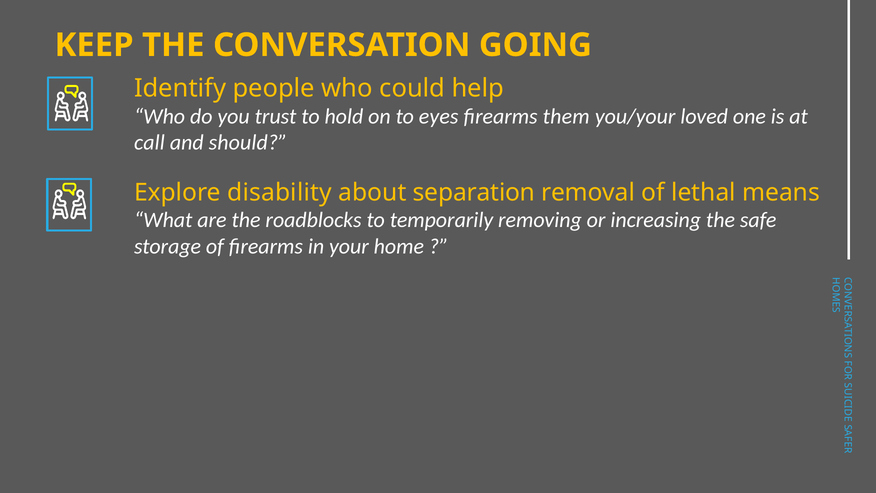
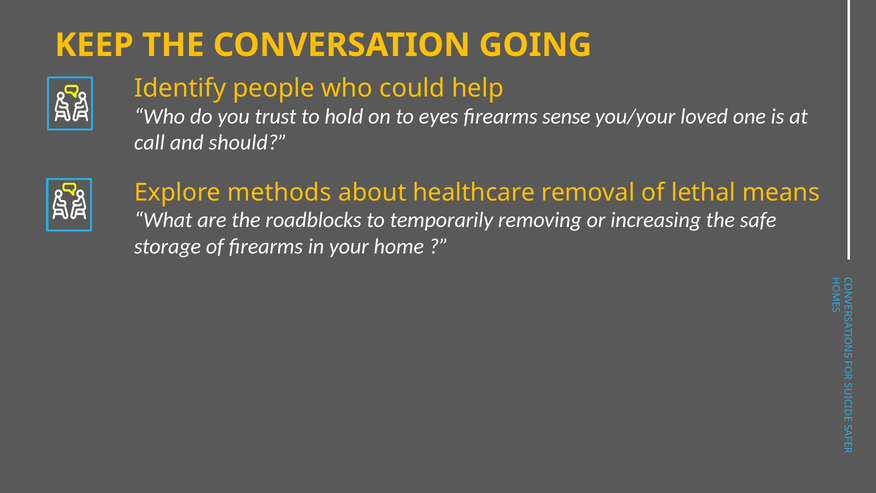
them: them -> sense (566, 116)
disability: disability -> methods (279, 192)
separation: separation -> healthcare (474, 192)
